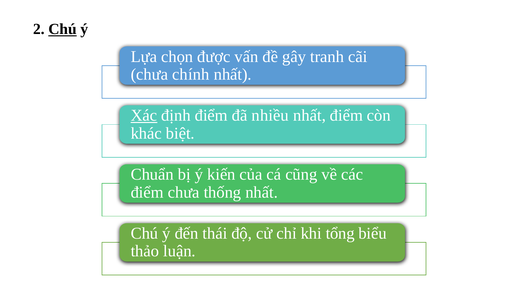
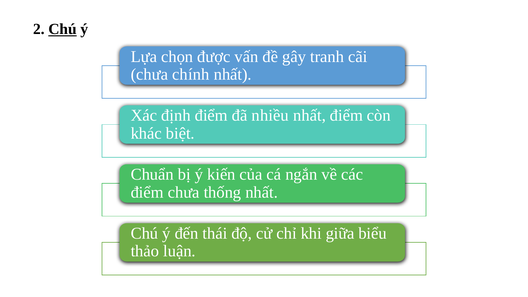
Xác underline: present -> none (144, 115)
cũng: cũng -> ngắn (301, 174)
tổng: tổng -> giữa (340, 233)
